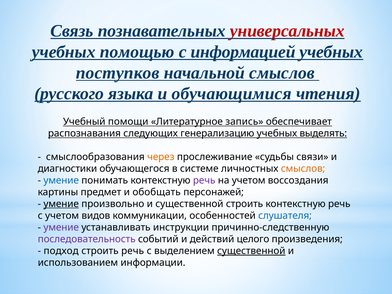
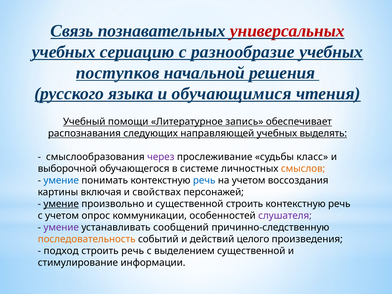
помощью: помощью -> сериацию (137, 52)
информацией: информацией -> разнообразие (243, 52)
начальной смыслов: смыслов -> решения (282, 73)
генерализацию: генерализацию -> направляющей (217, 133)
через colour: orange -> purple (161, 157)
связи: связи -> класс (312, 157)
диагностики: диагностики -> выборочной (67, 169)
речь colour: purple -> blue (204, 180)
предмет: предмет -> включая (101, 192)
обобщать: обобщать -> свойствах (157, 192)
видов: видов -> опрос (96, 216)
слушателя colour: blue -> purple (285, 216)
инструкции: инструкции -> сообщений (181, 227)
последовательность colour: purple -> orange (87, 239)
существенной underline: present -> none (251, 251)
использованием: использованием -> стимулирование (78, 263)
